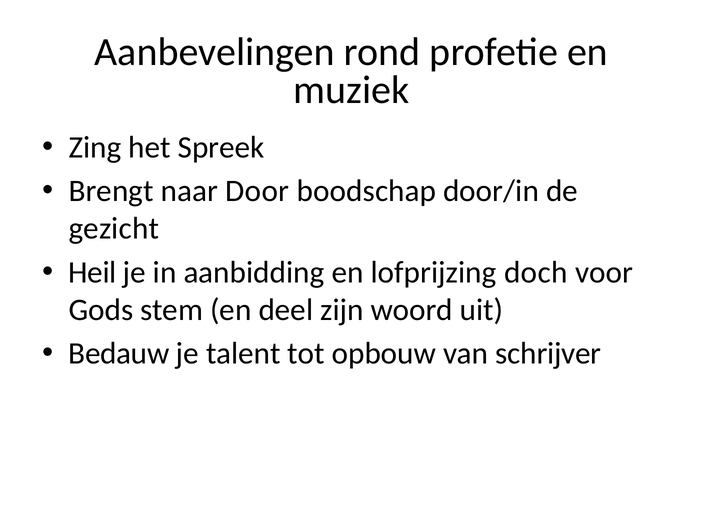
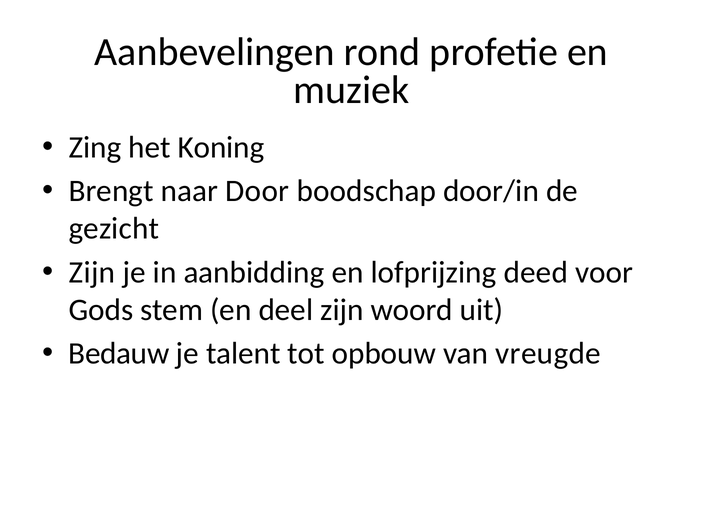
Spreek: Spreek -> Koning (221, 147)
Heil: Heil -> Zijn (92, 272)
doch: doch -> deed (536, 272)
schrijver: schrijver -> vreugde (548, 354)
